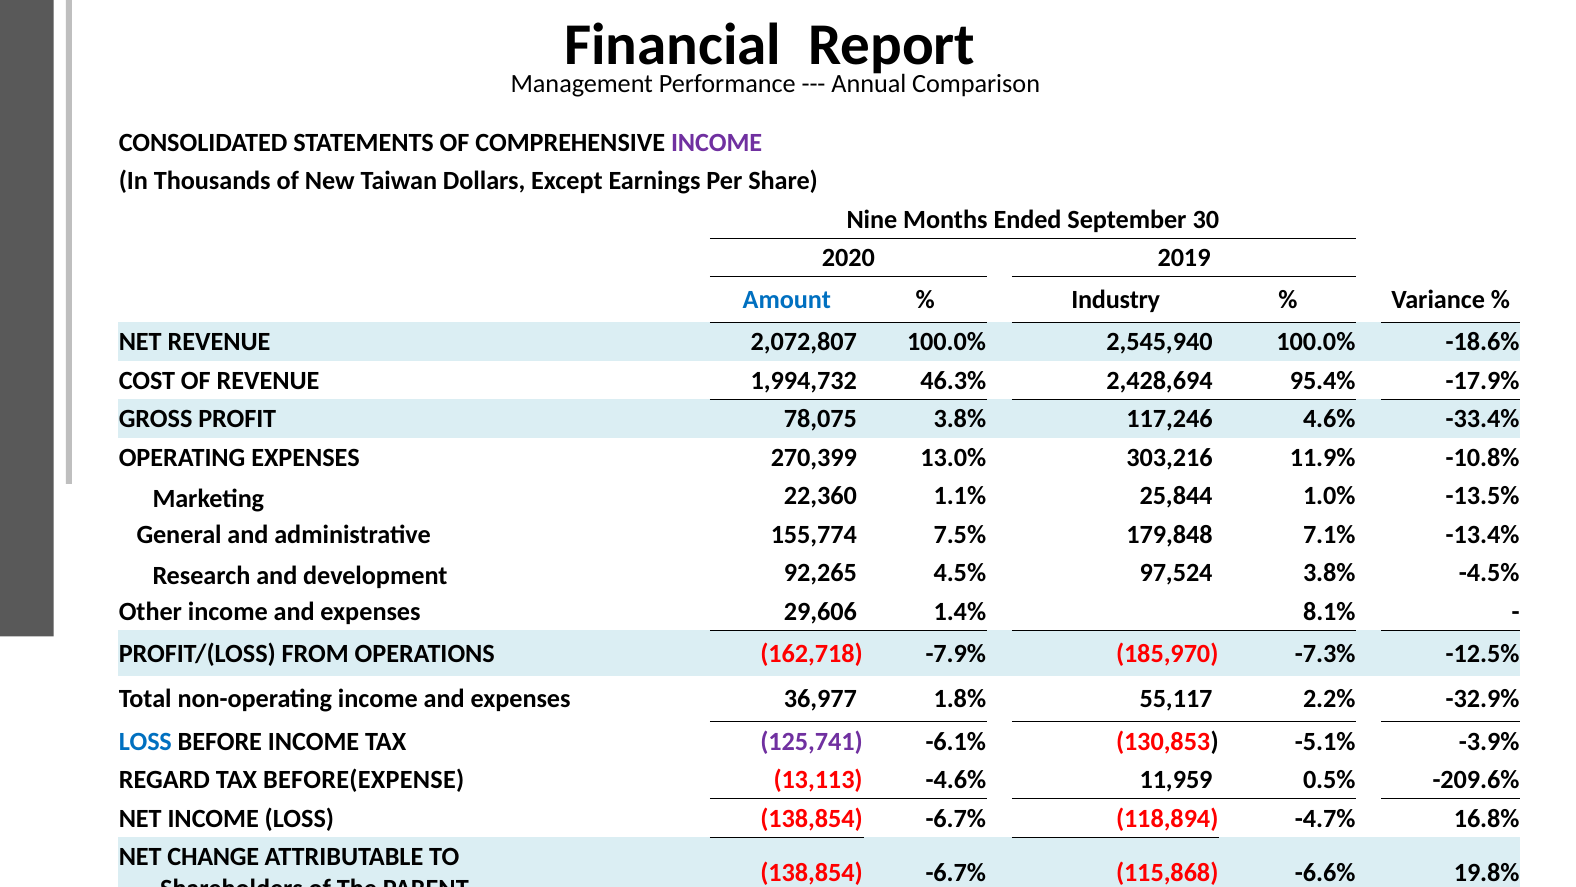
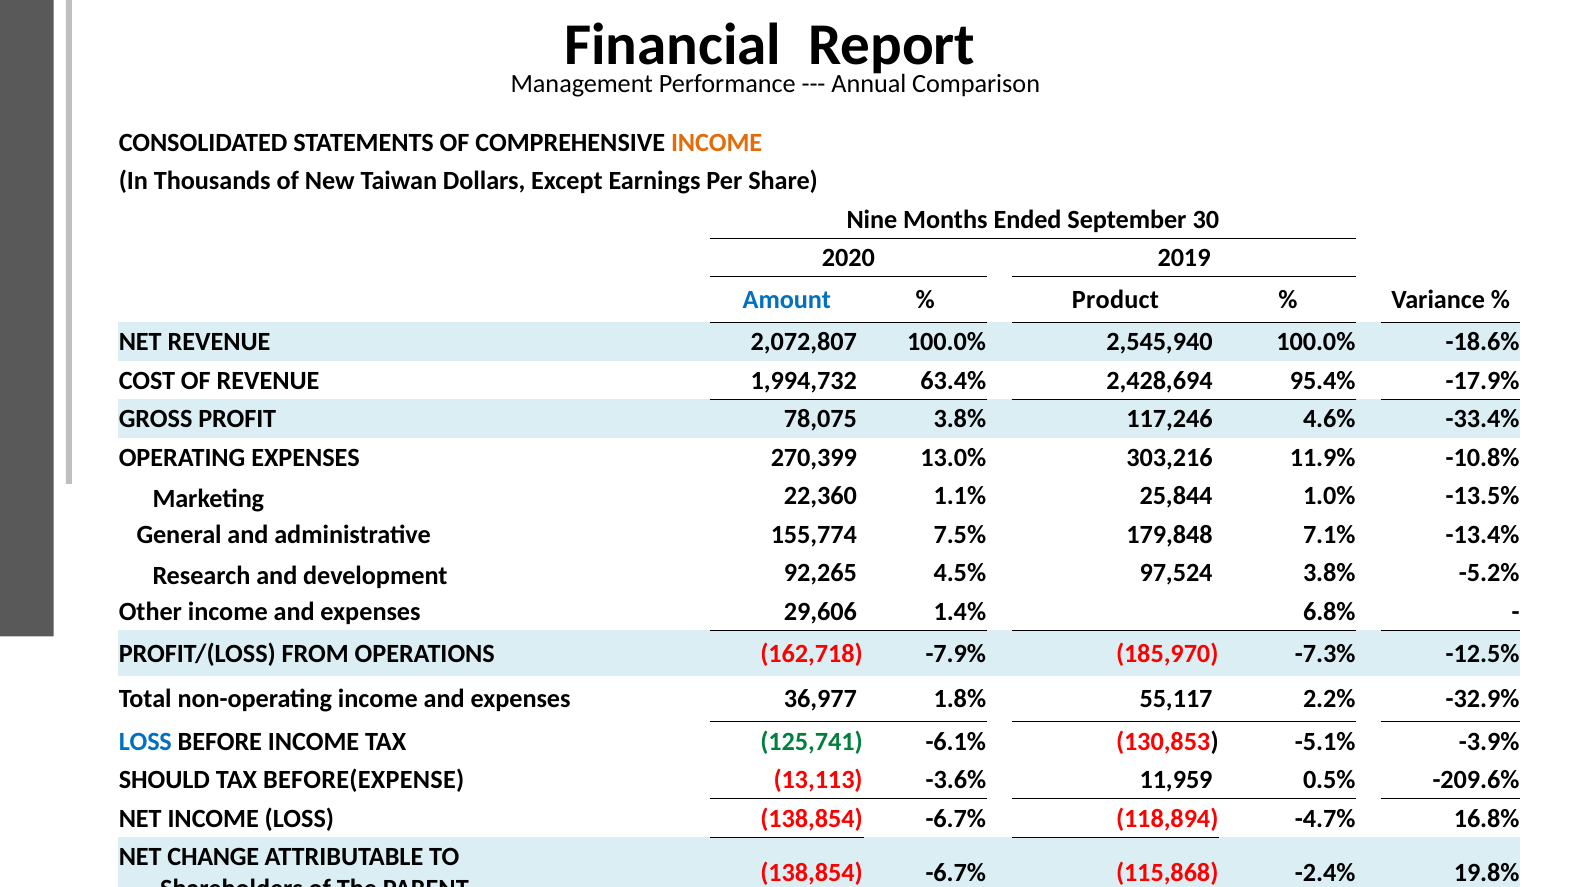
INCOME colour: purple -> orange (717, 142)
Industry: Industry -> Product (1115, 300)
46.3%: 46.3% -> 63.4% (953, 381)
-4.5%: -4.5% -> -5.2% (1489, 573)
8.1%: 8.1% -> 6.8% (1329, 611)
125,741 colour: purple -> green (812, 741)
REGARD: REGARD -> SHOULD (164, 779)
-4.6%: -4.6% -> -3.6% (956, 779)
-6.6%: -6.6% -> -2.4% (1325, 872)
